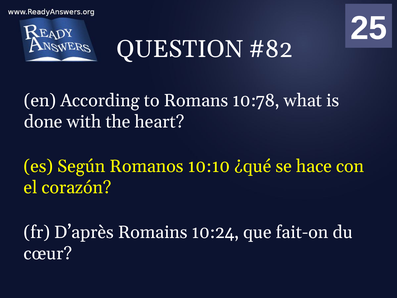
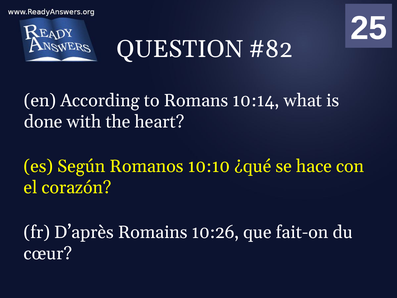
10:78: 10:78 -> 10:14 (256, 100)
10:24: 10:24 -> 10:26 (215, 232)
